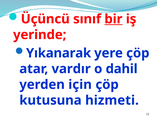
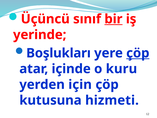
Yıkanarak: Yıkanarak -> Boşlukları (59, 53)
çöp underline: none -> present (138, 53)
vardır: vardır -> içinde (71, 69)
dahil: dahil -> kuru (121, 69)
